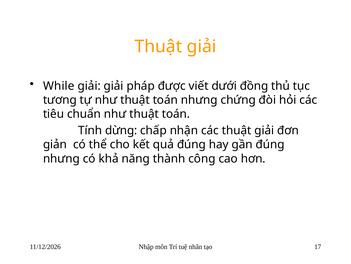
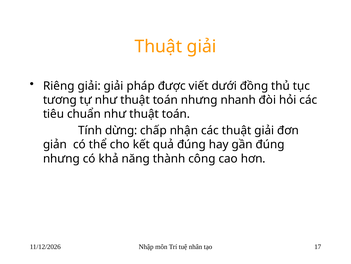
While: While -> Riêng (59, 86)
chứng: chứng -> nhanh (238, 100)
